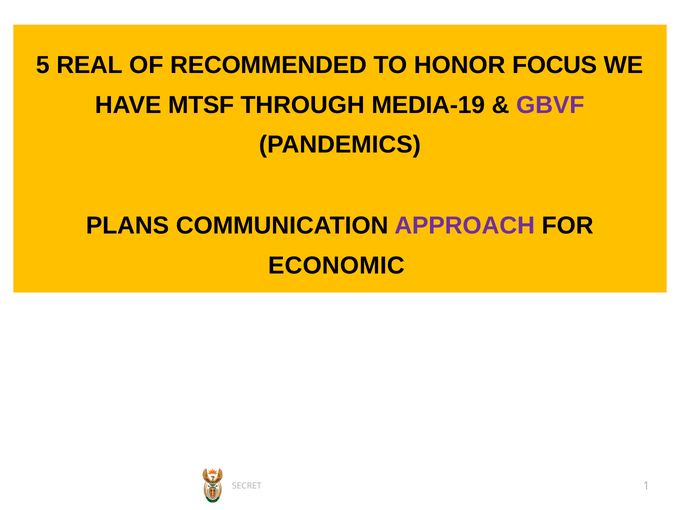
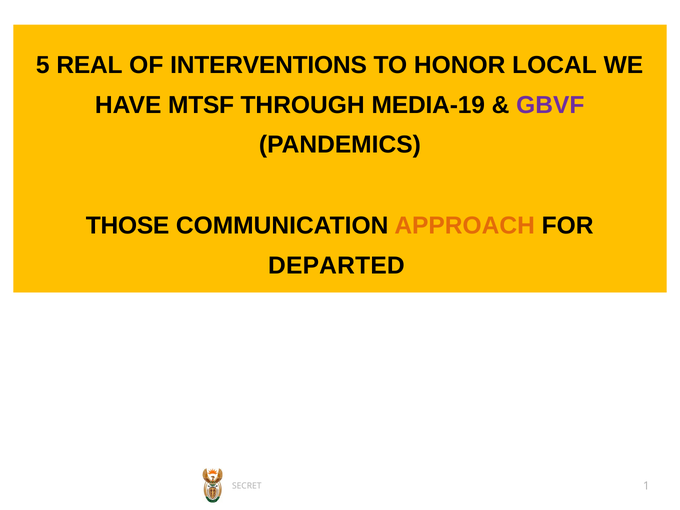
RECOMMENDED: RECOMMENDED -> INTERVENTIONS (269, 65)
FOCUS: FOCUS -> LOCAL (555, 65)
PLANS: PLANS -> THOSE (128, 226)
APPROACH colour: purple -> orange (465, 226)
ECONOMIC: ECONOMIC -> DEPARTED (336, 266)
